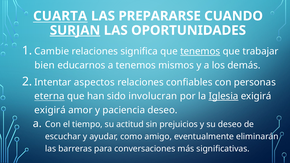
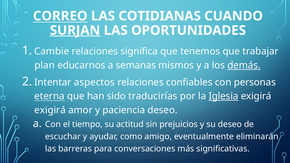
CUARTA: CUARTA -> CORREO (60, 16)
PREPARARSE: PREPARARSE -> COTIDIANAS (160, 16)
tenemos underline: present -> none (200, 51)
bien: bien -> plan (45, 65)
a tenemos: tenemos -> semanas (136, 65)
demás underline: none -> present (244, 65)
involucran: involucran -> traducirías (153, 96)
